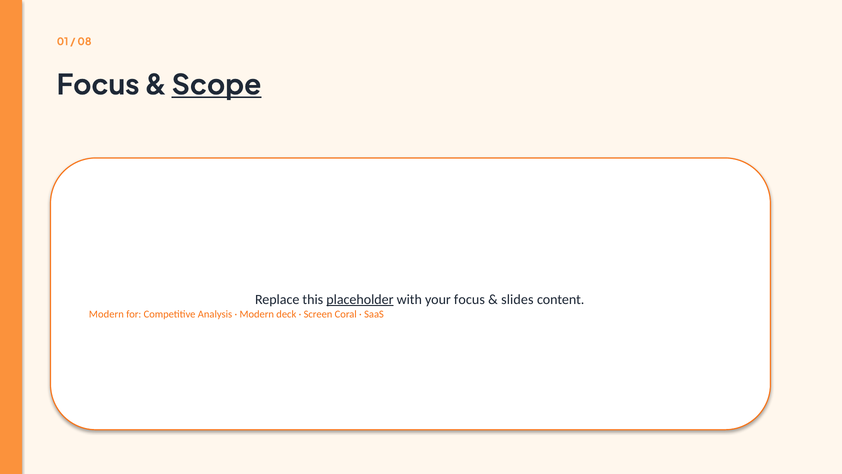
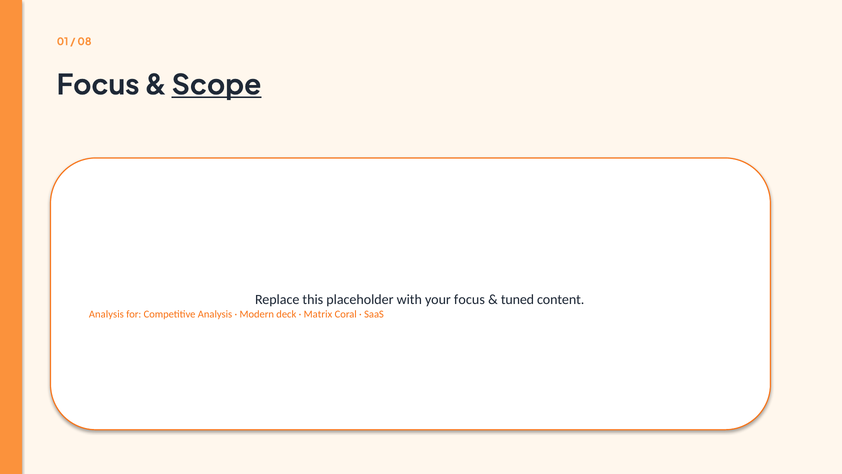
placeholder underline: present -> none (360, 299)
slides: slides -> tuned (517, 299)
Modern: Modern -> Analysis (106, 314)
Screen: Screen -> Matrix (318, 314)
